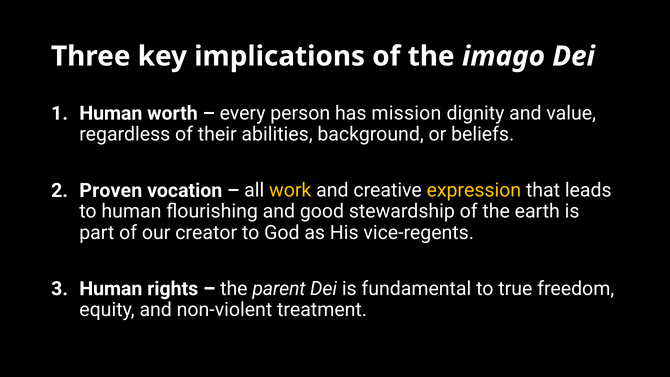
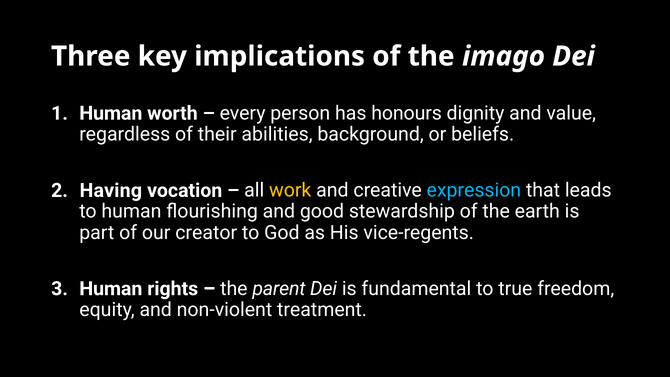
mission: mission -> honours (407, 113)
Proven: Proven -> Having (111, 190)
expression colour: yellow -> light blue (474, 190)
